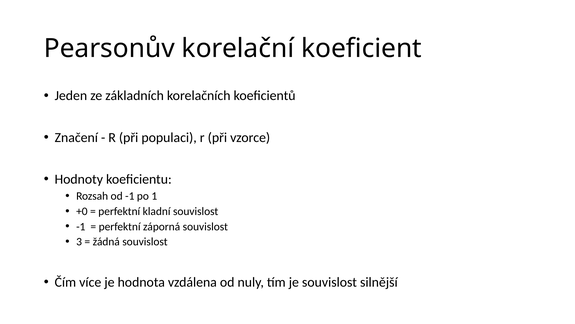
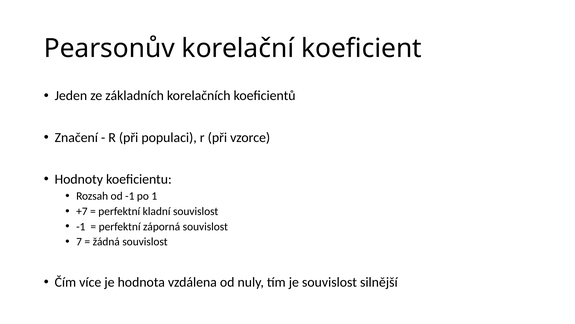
+0: +0 -> +7 (82, 211)
3: 3 -> 7 (79, 241)
